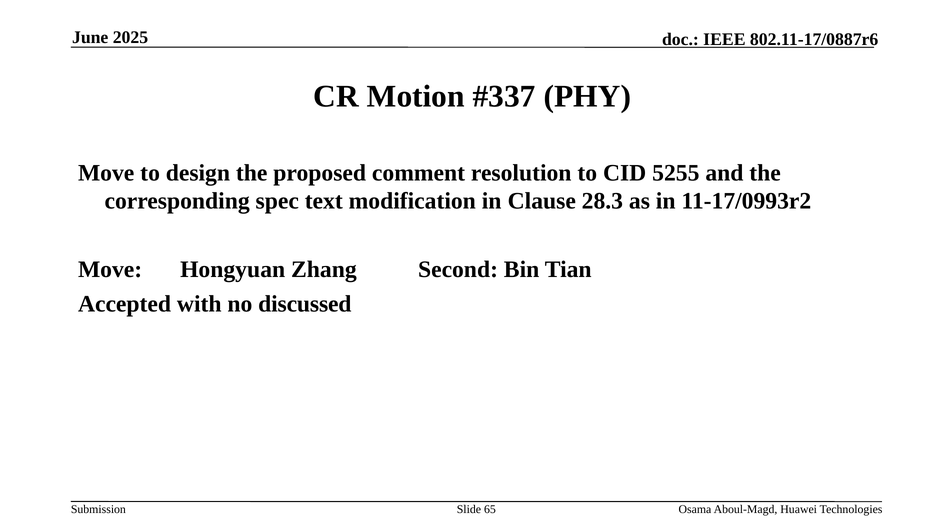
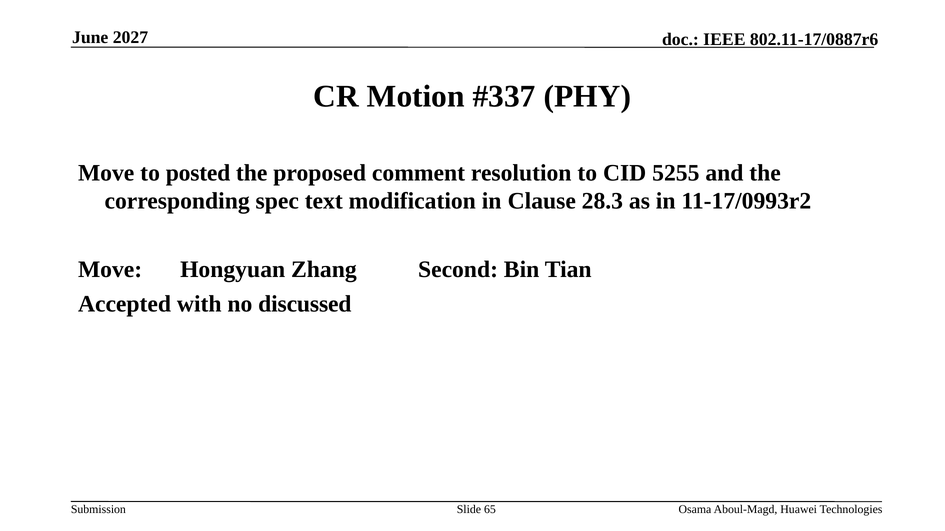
2025: 2025 -> 2027 (130, 38)
design: design -> posted (198, 173)
